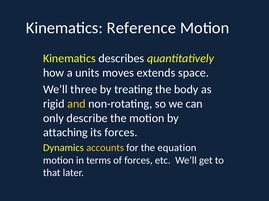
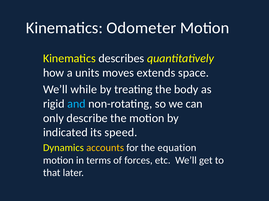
Reference: Reference -> Odometer (141, 28)
three: three -> while (84, 90)
and colour: yellow -> light blue (76, 104)
attaching: attaching -> indicated (65, 133)
its forces: forces -> speed (121, 133)
